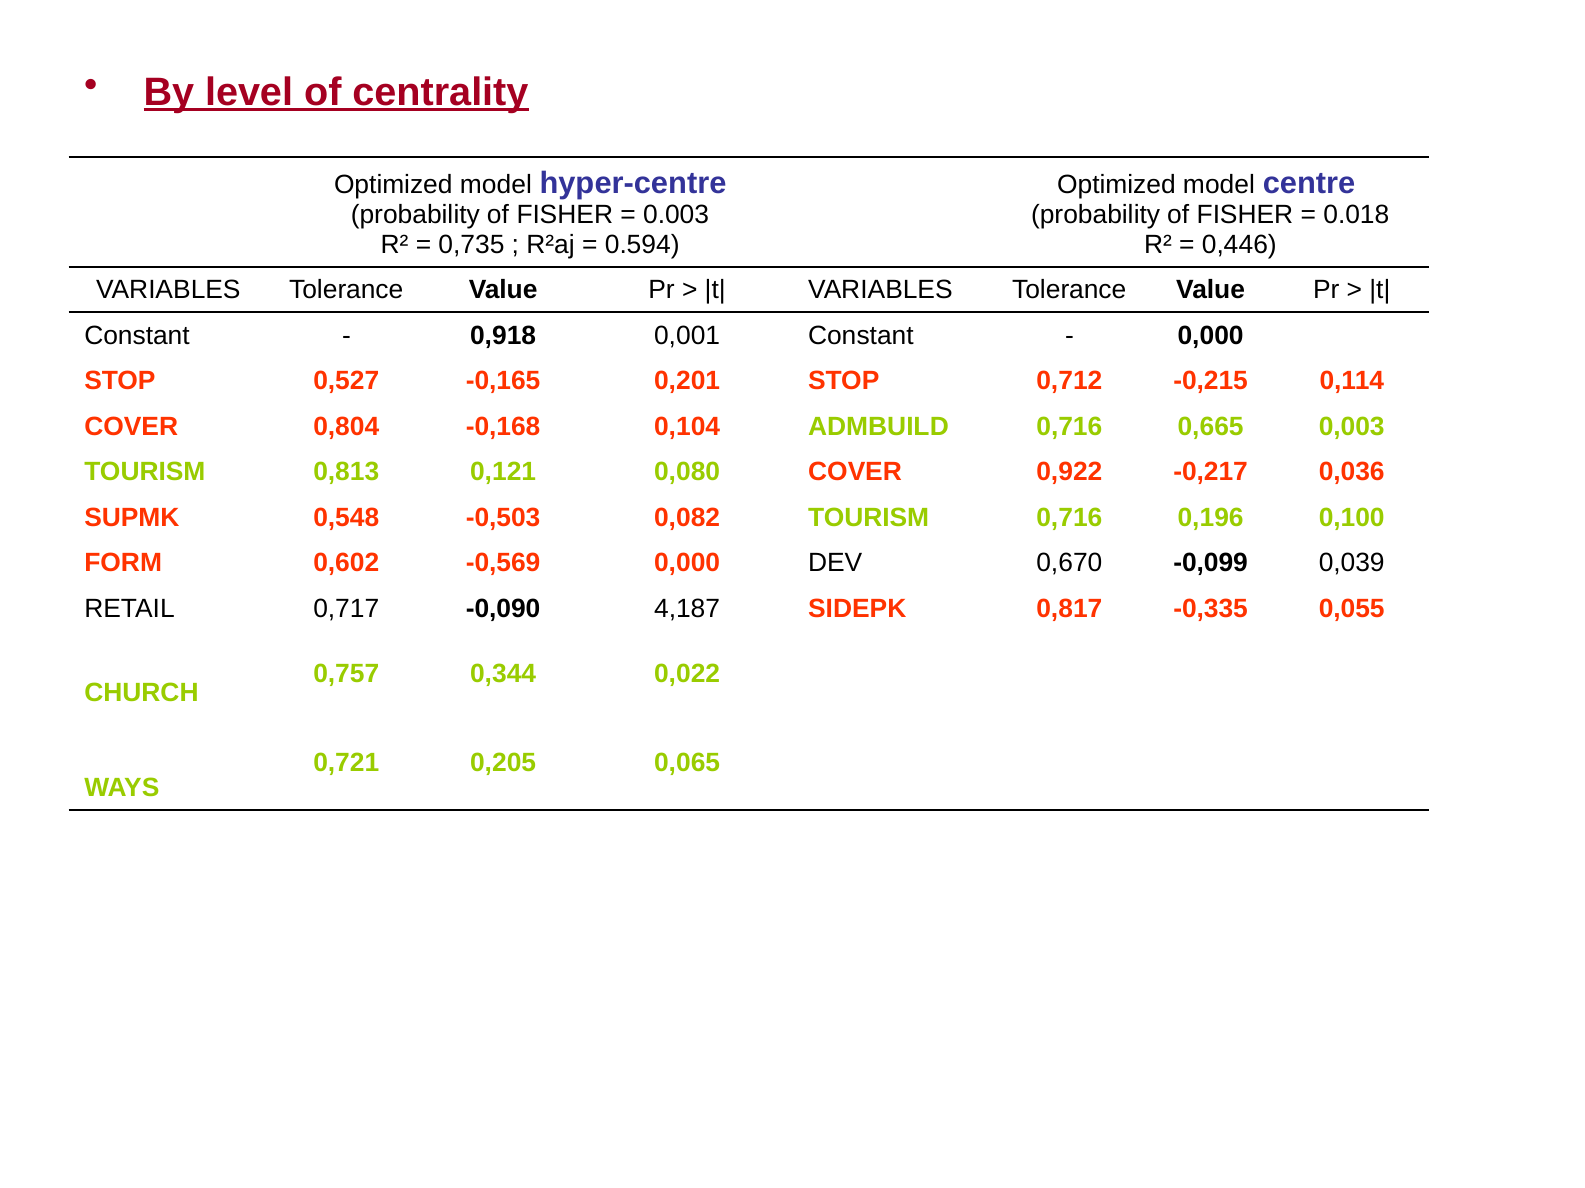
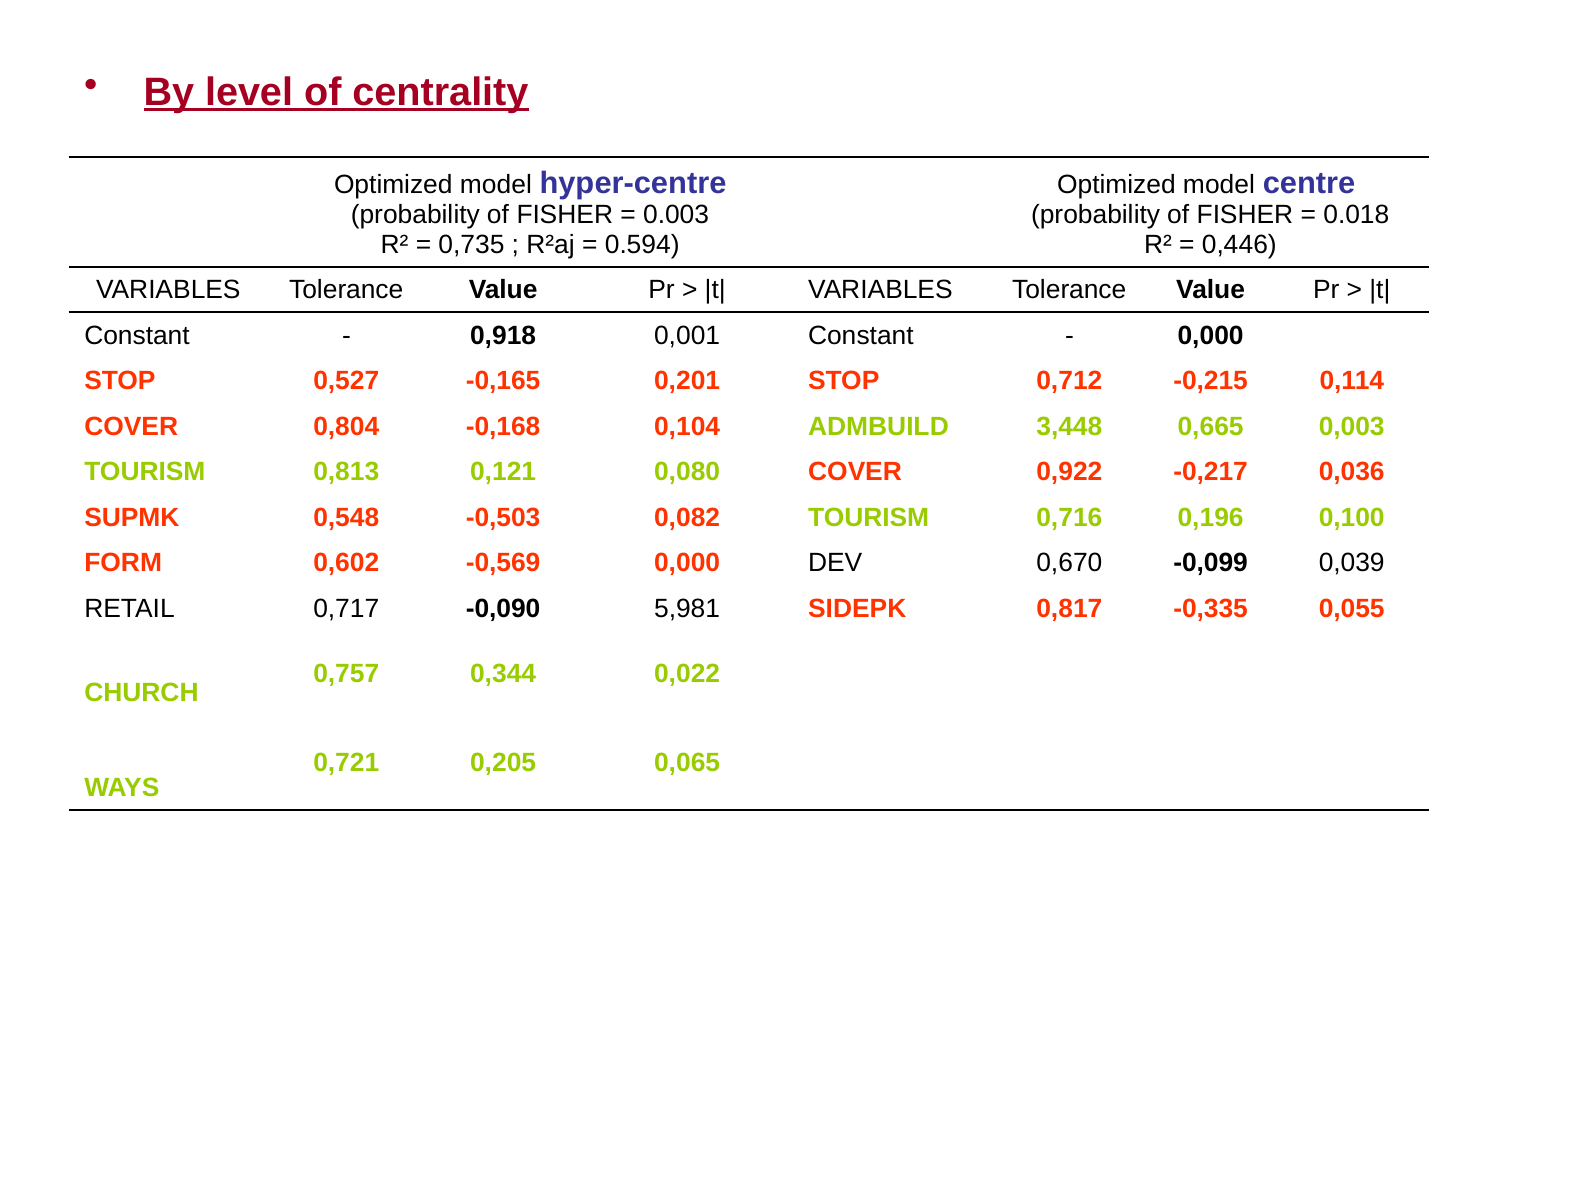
ADMBUILD 0,716: 0,716 -> 3,448 (1069, 427)
4,187: 4,187 -> 5,981 (687, 609)
